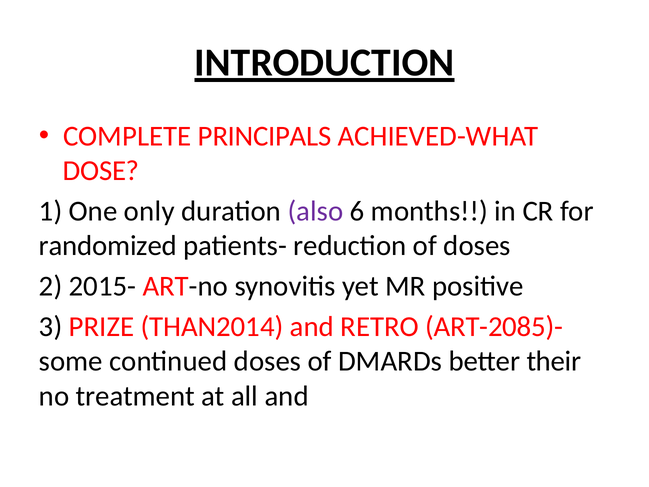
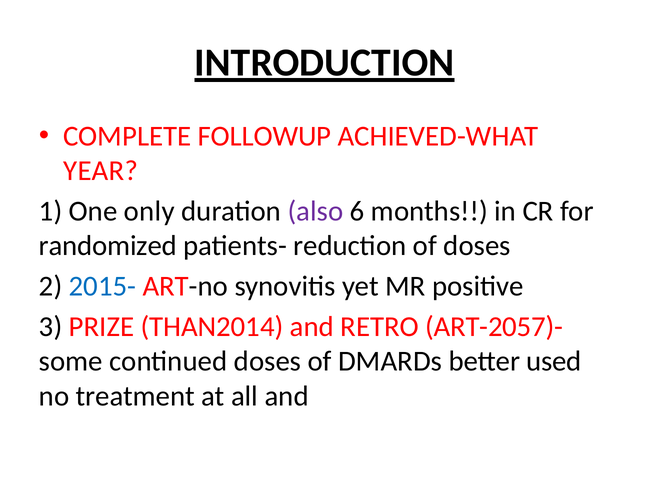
PRINCIPALS: PRINCIPALS -> FOLLOWUP (265, 136)
DOSE: DOSE -> YEAR (101, 171)
2015- colour: black -> blue (102, 286)
ART-2085)-: ART-2085)- -> ART-2057)- (494, 327)
their: their -> used (554, 361)
